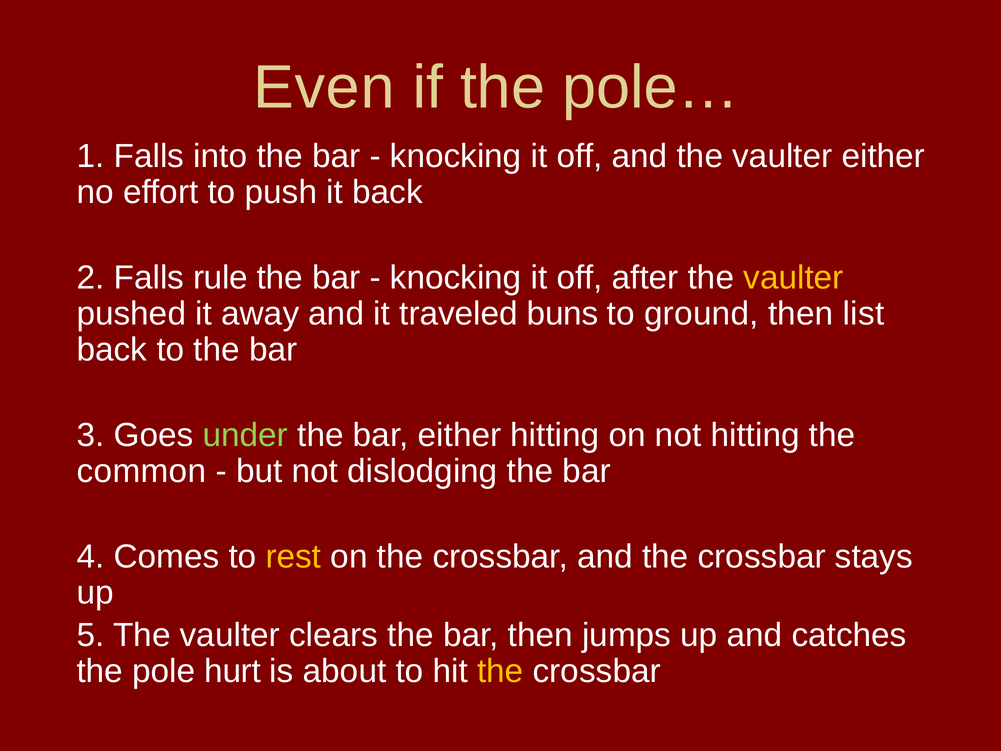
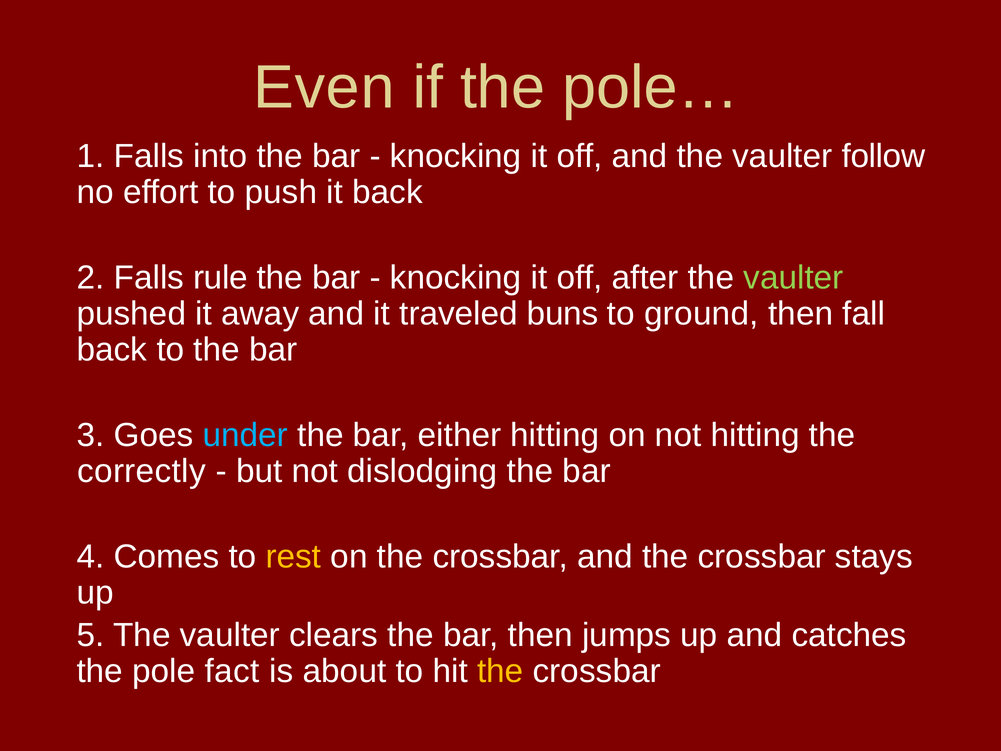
vaulter either: either -> follow (883, 156)
vaulter colour: yellow -> light green (793, 278)
list: list -> fall (864, 314)
under colour: light green -> light blue (245, 435)
common: common -> correctly (141, 471)
hurt: hurt -> fact (232, 671)
